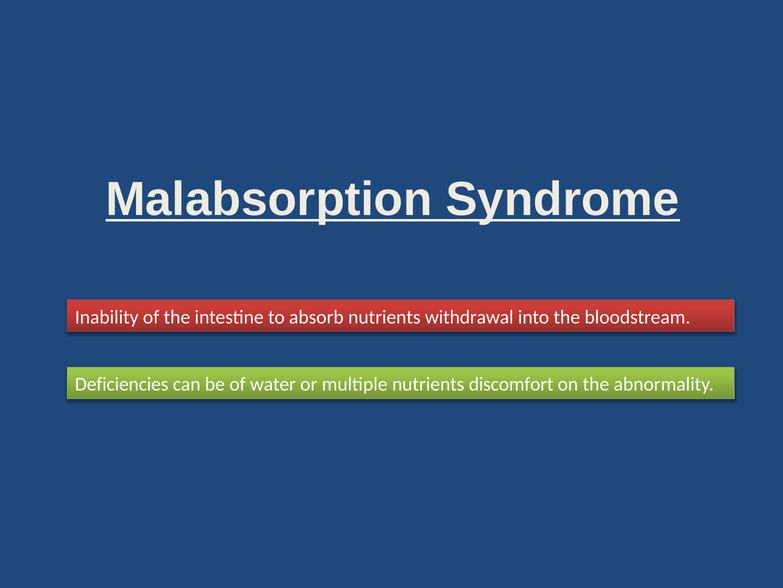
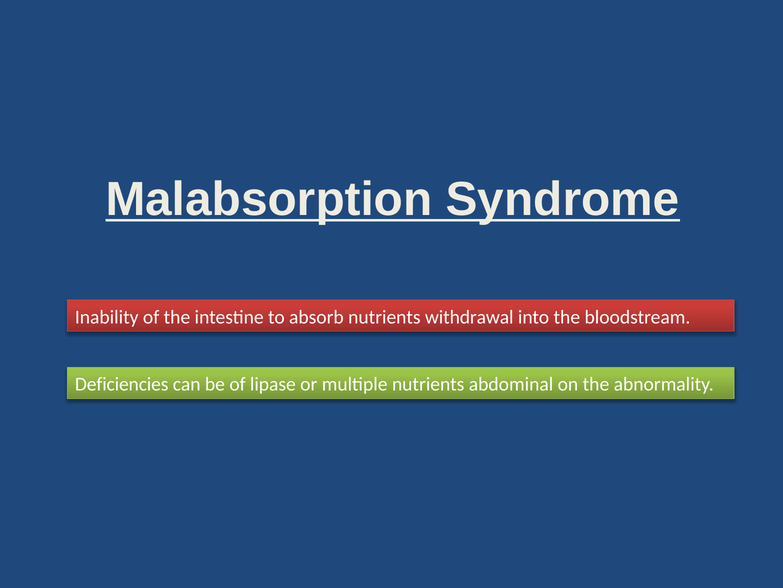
water: water -> lipase (273, 384)
discomfort: discomfort -> abdominal (511, 384)
